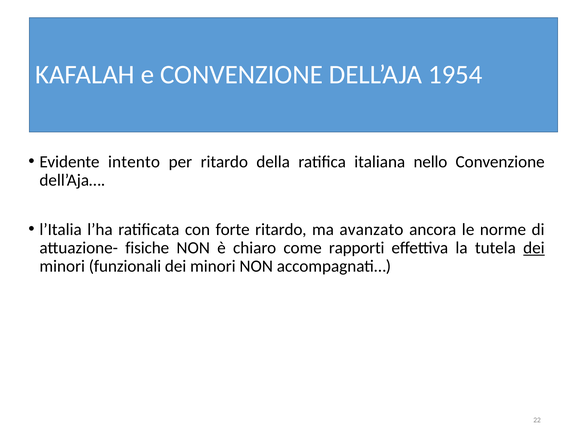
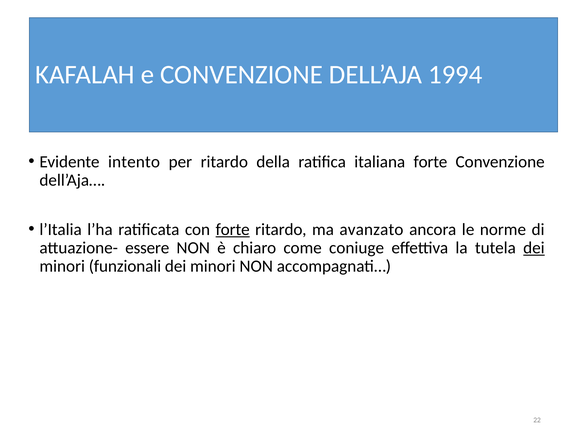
1954: 1954 -> 1994 (455, 75)
italiana nello: nello -> forte (430, 162)
forte underline: none -> present (233, 229)
fisiche: fisiche -> essere (147, 248)
rapporti: rapporti -> coniuge (357, 248)
